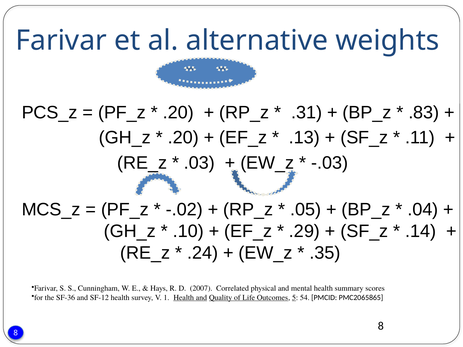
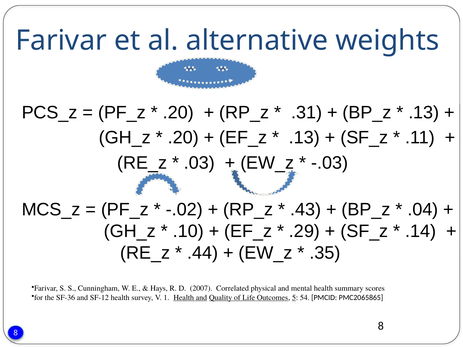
.83: .83 -> .13 (424, 113)
.05: .05 -> .43 (306, 210)
.24: .24 -> .44 (203, 253)
